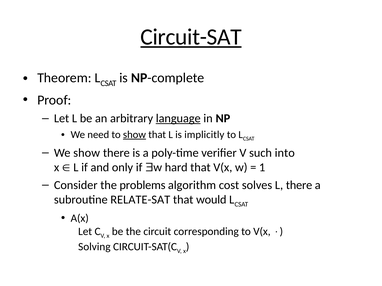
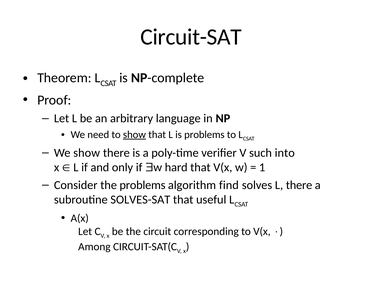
Circuit-SAT underline: present -> none (191, 37)
language underline: present -> none (178, 119)
is implicitly: implicitly -> problems (204, 135)
cost: cost -> find (229, 185)
RELATE-SAT: RELATE-SAT -> SOLVES-SAT (140, 200)
would: would -> useful (211, 200)
Solving: Solving -> Among (94, 247)
